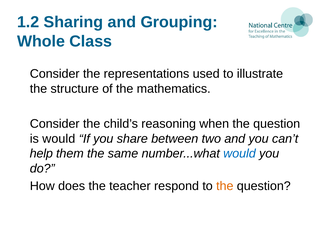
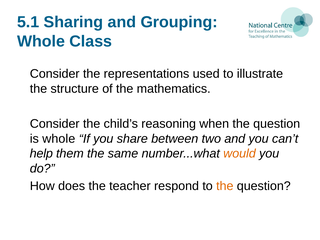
1.2: 1.2 -> 5.1 (28, 22)
is would: would -> whole (59, 139)
would colour: blue -> orange (240, 154)
